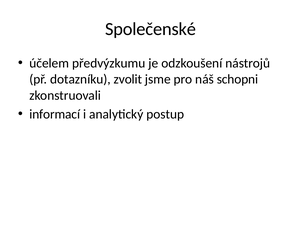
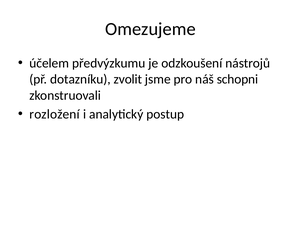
Společenské: Společenské -> Omezujeme (150, 29)
informací: informací -> rozložení (55, 114)
